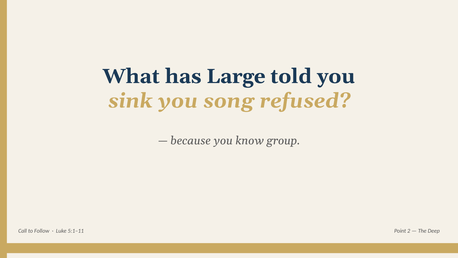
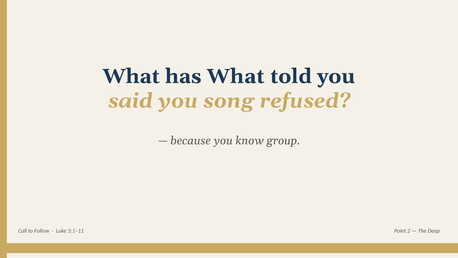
has Large: Large -> What (236, 76)
sink: sink -> said (130, 101)
